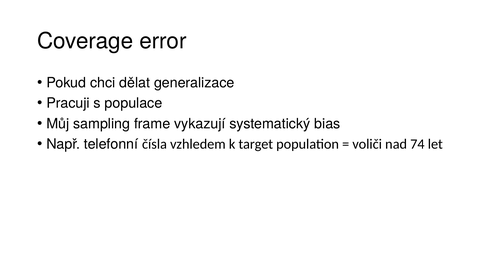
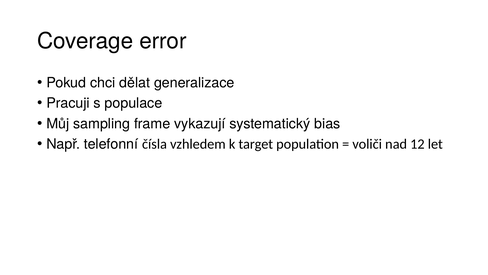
74: 74 -> 12 (417, 144)
